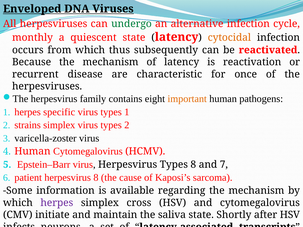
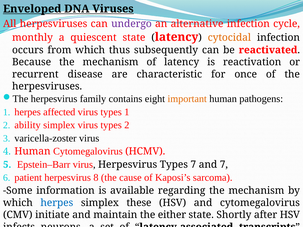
undergo colour: green -> purple (131, 24)
specific: specific -> affected (59, 112)
strains: strains -> ability (28, 125)
Types 8: 8 -> 7 (193, 165)
herpes colour: purple -> blue (57, 203)
cross: cross -> these (139, 203)
saliva: saliva -> either (172, 215)
